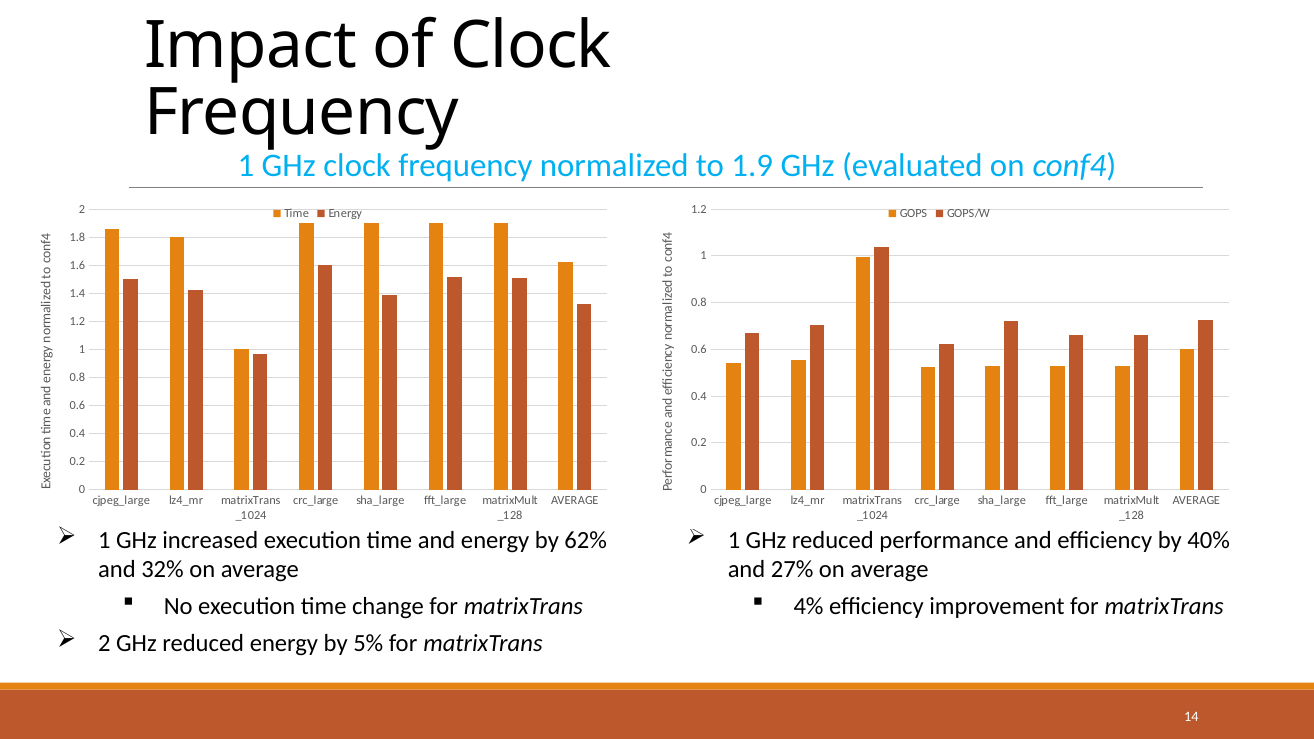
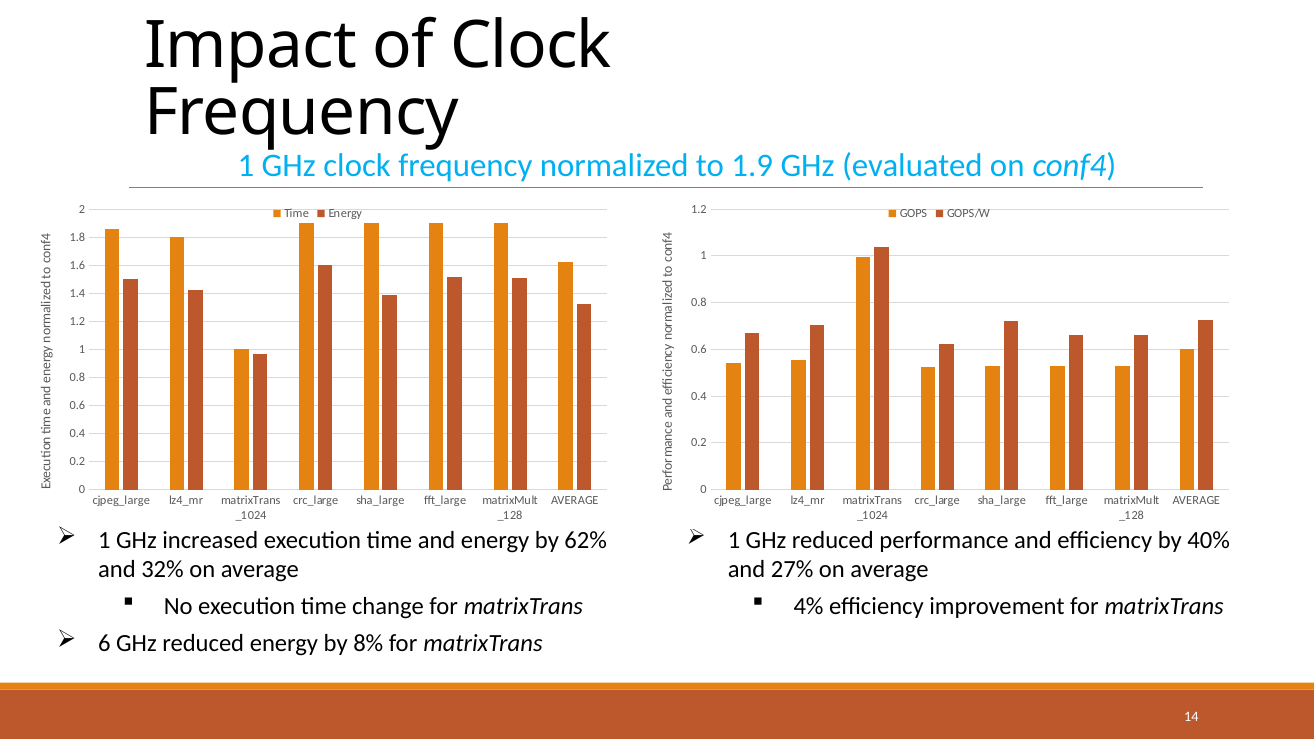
2: 2 -> 6 (104, 643)
5%: 5% -> 8% (368, 643)
